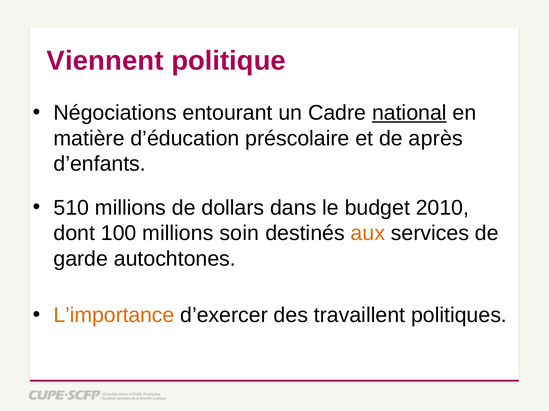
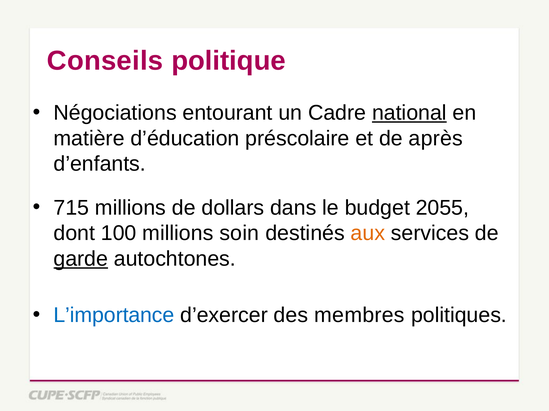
Viennent: Viennent -> Conseils (105, 61)
510: 510 -> 715 (71, 208)
2010: 2010 -> 2055 (442, 208)
garde underline: none -> present (81, 259)
L’importance colour: orange -> blue (114, 316)
travaillent: travaillent -> membres (359, 316)
